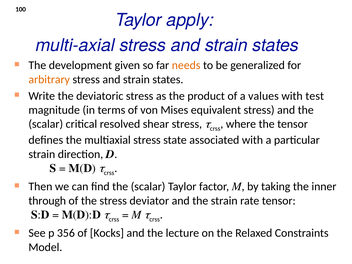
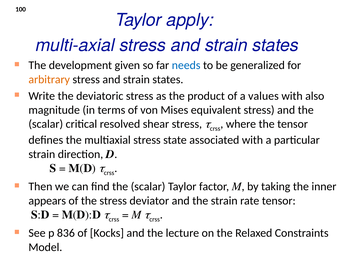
needs colour: orange -> blue (186, 65)
test: test -> also (315, 96)
through: through -> appears (47, 201)
356: 356 -> 836 (66, 233)
